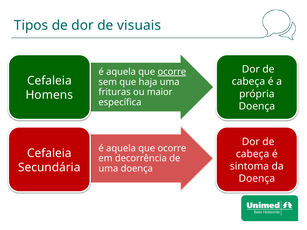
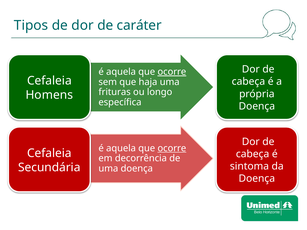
visuais: visuais -> caráter (139, 25)
maior: maior -> longo (160, 92)
ocorre underline: none -> present (172, 148)
